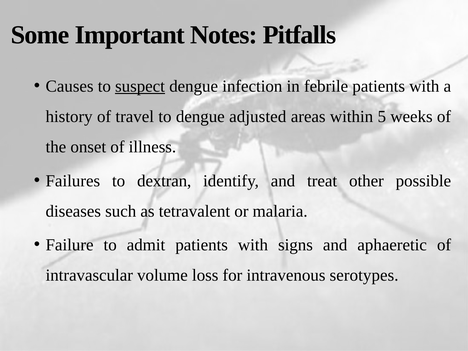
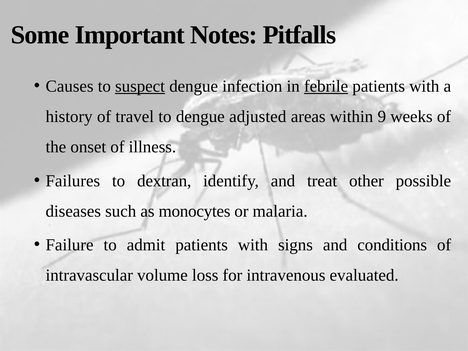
febrile underline: none -> present (326, 86)
5: 5 -> 9 (382, 117)
tetravalent: tetravalent -> monocytes (195, 211)
aphaeretic: aphaeretic -> conditions (392, 245)
serotypes: serotypes -> evaluated (364, 275)
